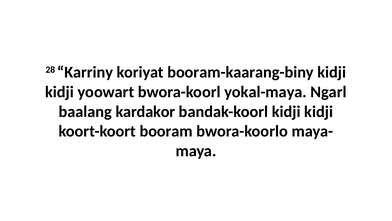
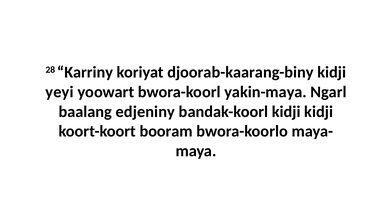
booram-kaarang-biny: booram-kaarang-biny -> djoorab-kaarang-biny (240, 72)
kidji: kidji -> yeyi (59, 92)
yokal-maya: yokal-maya -> yakin-maya (266, 92)
kardakor: kardakor -> edjeniny (145, 111)
